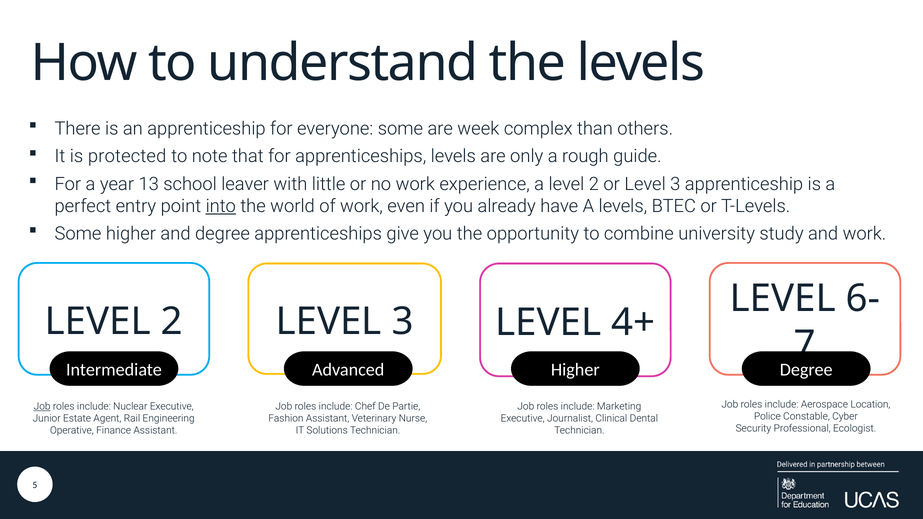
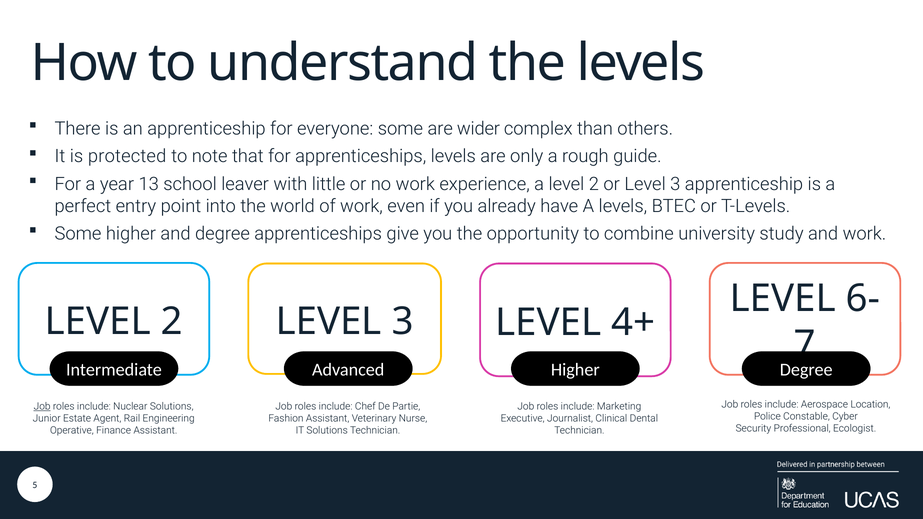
week: week -> wider (478, 129)
into underline: present -> none (221, 206)
Nuclear Executive: Executive -> Solutions (172, 406)
